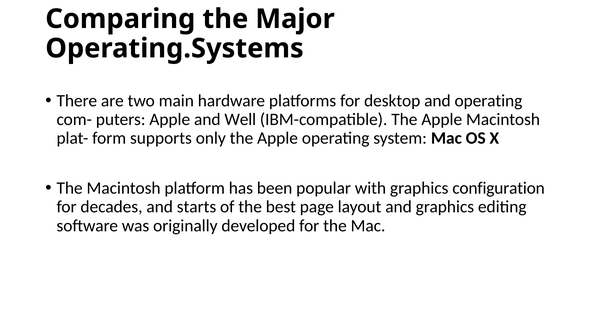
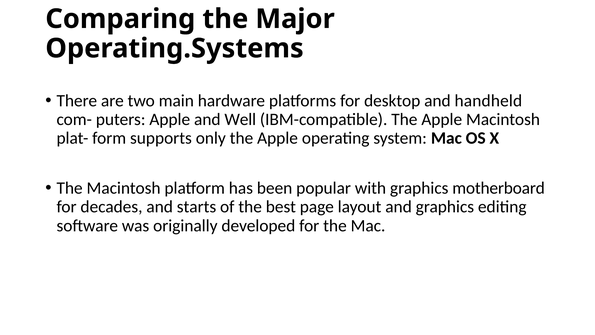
and operating: operating -> handheld (488, 101)
configuration: configuration -> motherboard (499, 188)
